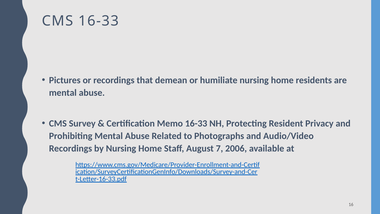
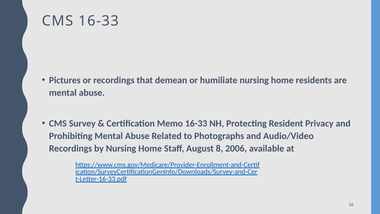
7: 7 -> 8 (219, 148)
